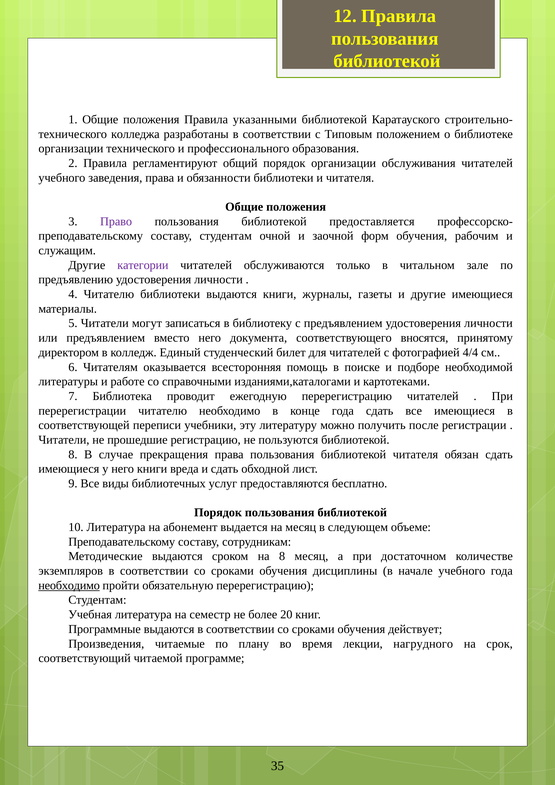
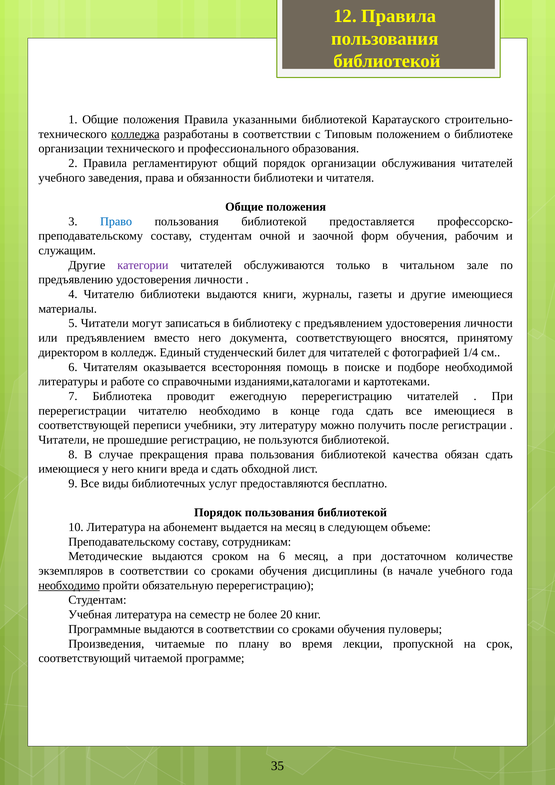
колледжа underline: none -> present (135, 134)
Право colour: purple -> blue (116, 221)
4/4: 4/4 -> 1/4 (470, 352)
библиотекой читателя: читателя -> качества (415, 454)
на 8: 8 -> 6 (282, 556)
действует: действует -> пуловеры (415, 629)
нагрудного: нагрудного -> пропускной (423, 644)
